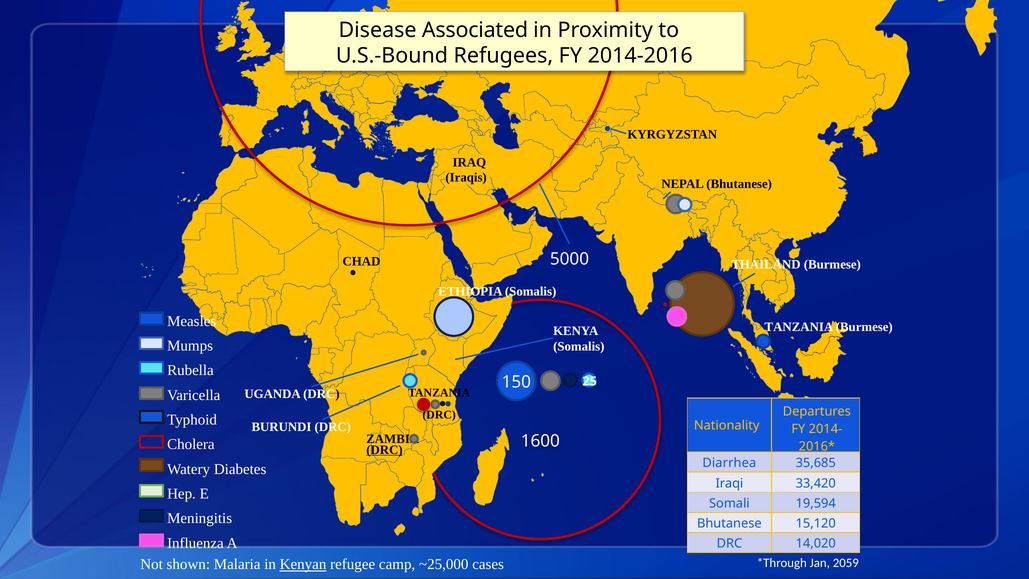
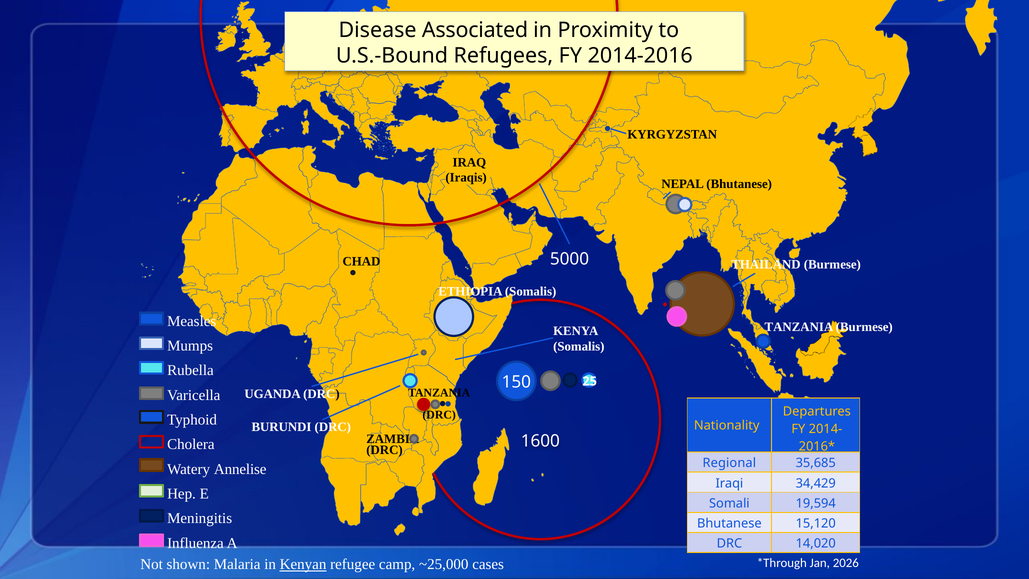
DRC underline: present -> none (385, 450)
Diarrhea: Diarrhea -> Regional (729, 463)
Diabetes: Diabetes -> Annelise (240, 469)
33,420: 33,420 -> 34,429 (816, 483)
2059: 2059 -> 2026 (846, 563)
